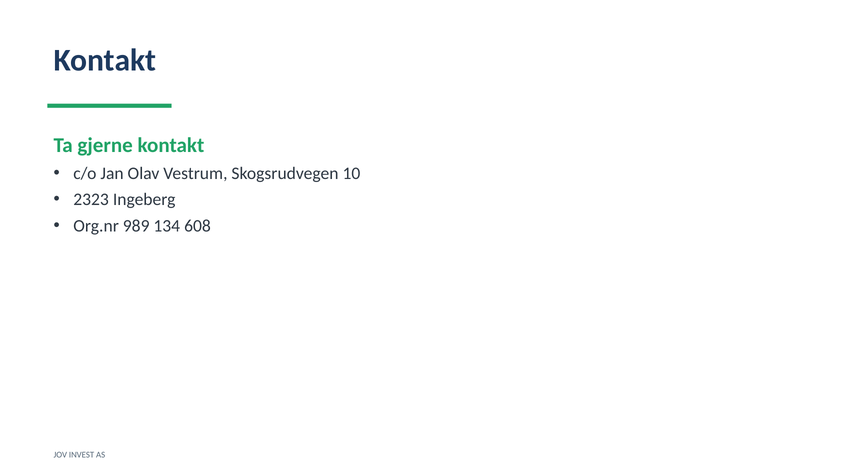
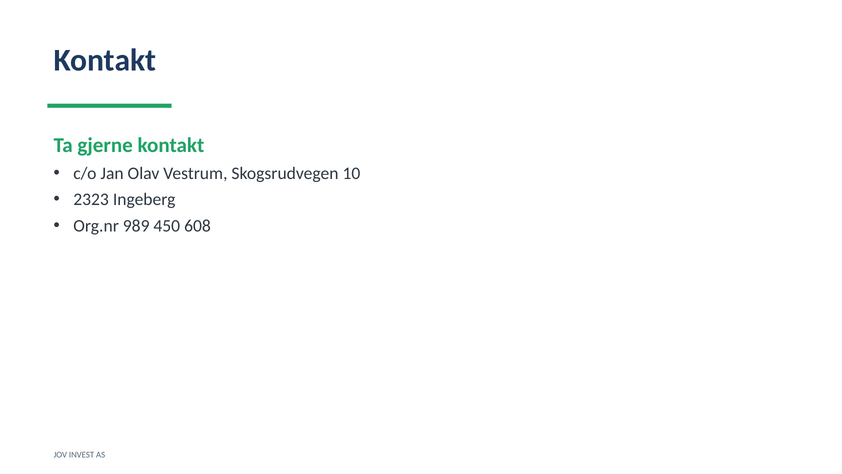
134: 134 -> 450 (167, 226)
